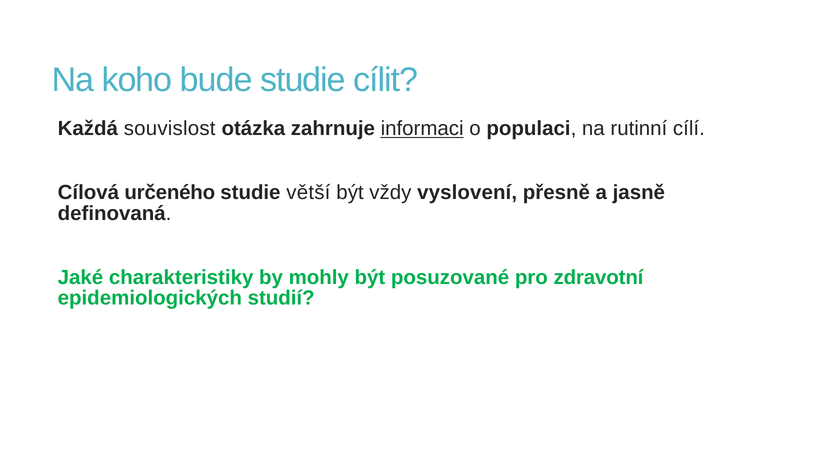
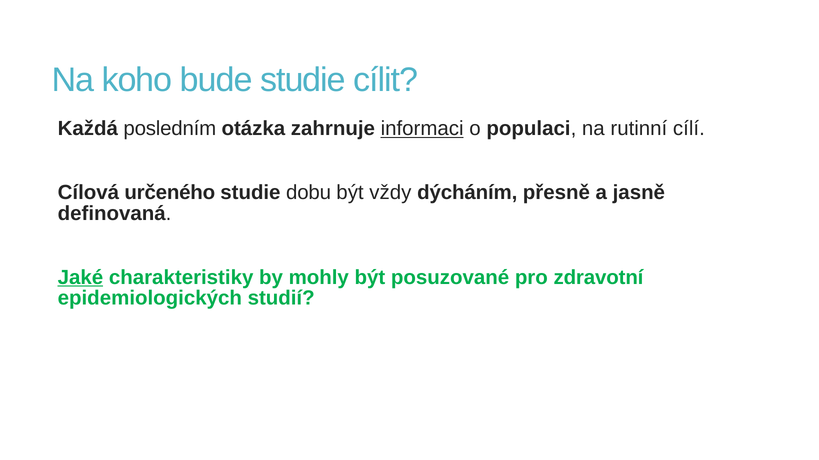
souvislost: souvislost -> posledním (170, 129)
větší: větší -> dobu (309, 193)
vyslovení: vyslovení -> dýcháním (467, 193)
Jaké underline: none -> present (81, 278)
